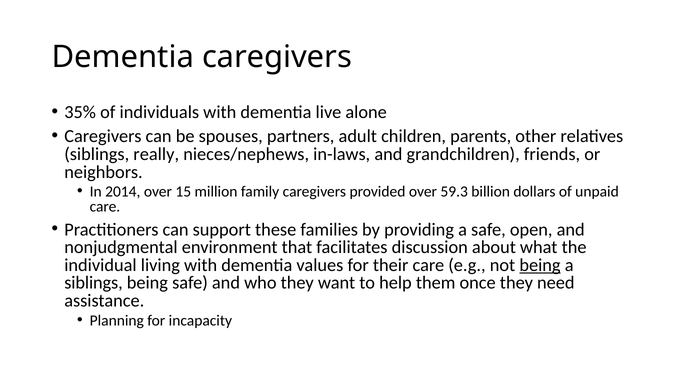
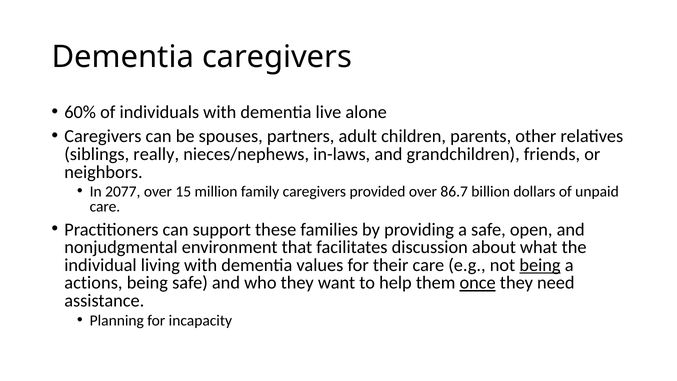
35%: 35% -> 60% (80, 112)
2014: 2014 -> 2077 (123, 192)
59.3: 59.3 -> 86.7 (454, 192)
siblings: siblings -> actions (93, 283)
once underline: none -> present (478, 283)
